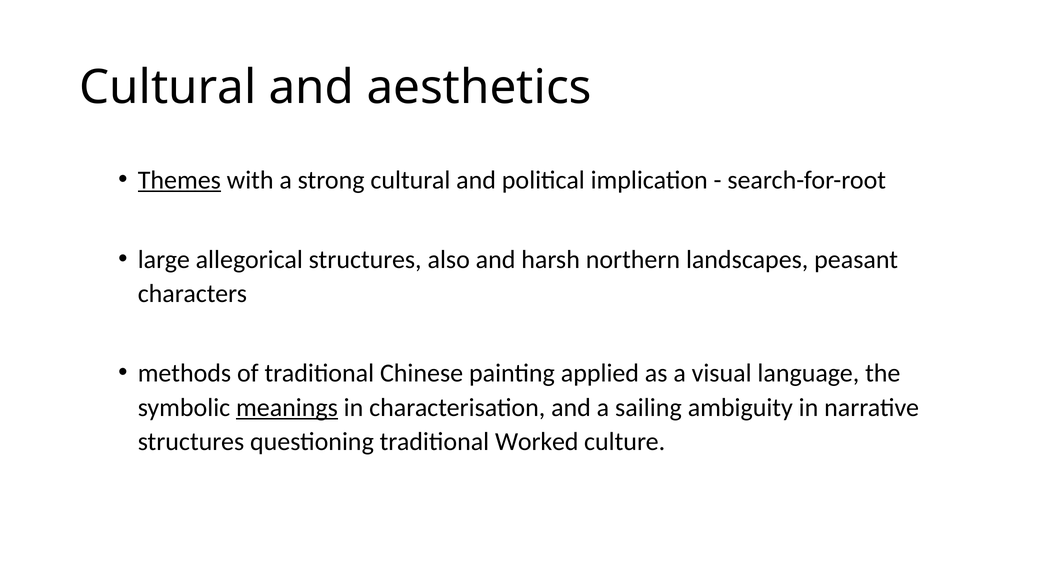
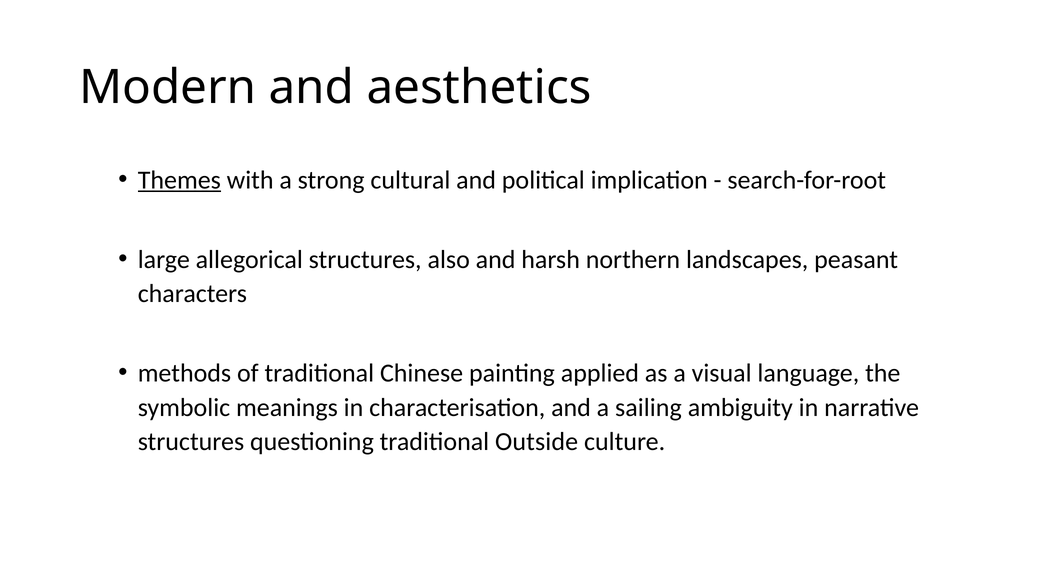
Cultural: Cultural -> Modern (168, 87)
meanings underline: present -> none (287, 408)
Worked: Worked -> Outside (537, 442)
